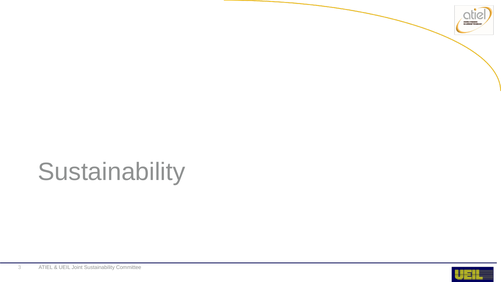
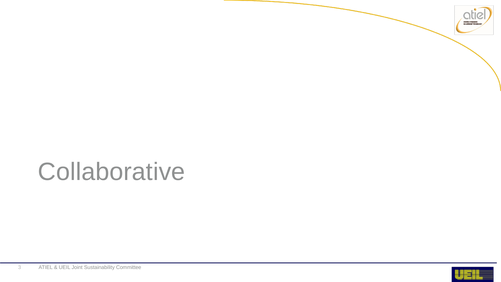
Sustainability: Sustainability -> Collaborative (112, 172)
